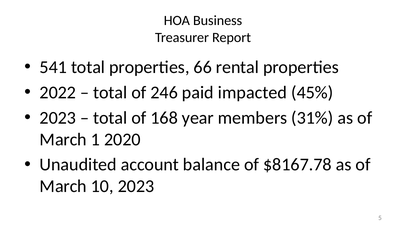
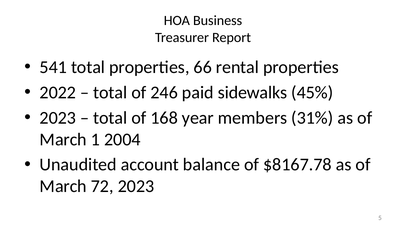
impacted: impacted -> sidewalks (253, 93)
2020: 2020 -> 2004 (122, 140)
10: 10 -> 72 (102, 187)
